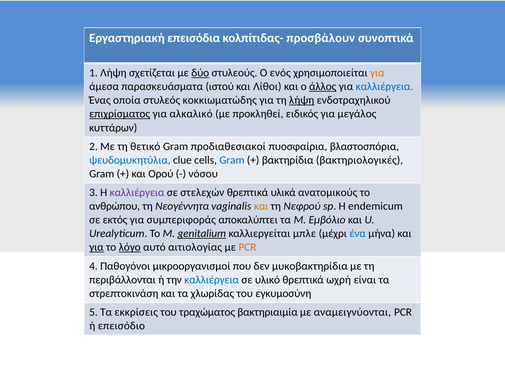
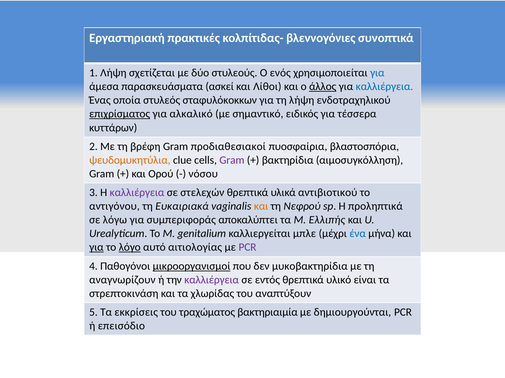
επεισόδια: επεισόδια -> πρακτικές (194, 38)
προσβάλουν: προσβάλουν -> βλεννογόνιες (321, 38)
δύο underline: present -> none (200, 73)
για colour: orange -> blue (377, 73)
ιστού: ιστού -> ασκεί (220, 87)
κοκκιωματώδης: κοκκιωματώδης -> σταφυλόκοκκων (220, 100)
λήψη underline: present -> none (302, 100)
προκληθεί: προκληθεί -> σημαντικό (258, 114)
μεγάλος: μεγάλος -> τέσσερα (357, 114)
θετικό: θετικό -> βρέφη (145, 147)
ψευδομυκητύλια colour: blue -> orange (130, 160)
Gram colour: blue -> purple (232, 160)
βακτηριολογικές: βακτηριολογικές -> αιμοσυγκόλληση (360, 160)
ανατομικούς: ανατομικούς -> αντιβιοτικού (328, 193)
ανθρώπου: ανθρώπου -> αντιγόνου (114, 207)
Νεογέννητα: Νεογέννητα -> Ευκαιριακά (182, 207)
endemicum: endemicum -> προληπτικά (375, 207)
εκτός: εκτός -> λόγω (115, 220)
Εμβόλιο: Εμβόλιο -> Ελλιπής (327, 220)
genitalium underline: present -> none (202, 234)
PCR colour: orange -> purple (247, 248)
μικροοργανισμοί underline: none -> present (192, 267)
περιβάλλονται: περιβάλλονται -> αναγνωρίζουν (122, 280)
καλλιέργεια colour: blue -> purple (212, 280)
υλικό: υλικό -> εντός (267, 280)
ωχρή: ωχρή -> υλικό (339, 280)
εγκυμοσύνη: εγκυμοσύνη -> αναπτύξουν (283, 294)
αναμειγνύονται: αναμειγνύονται -> δημιουργούνται (352, 313)
